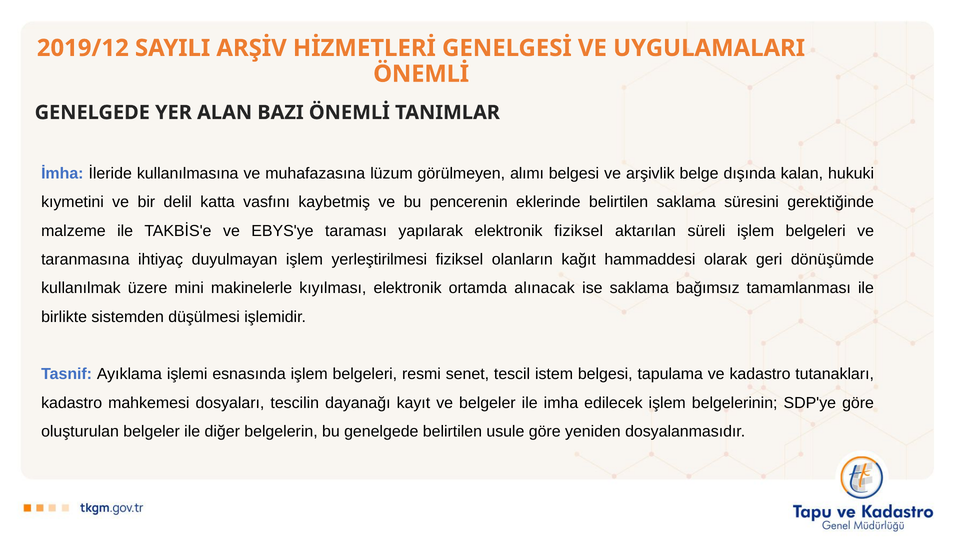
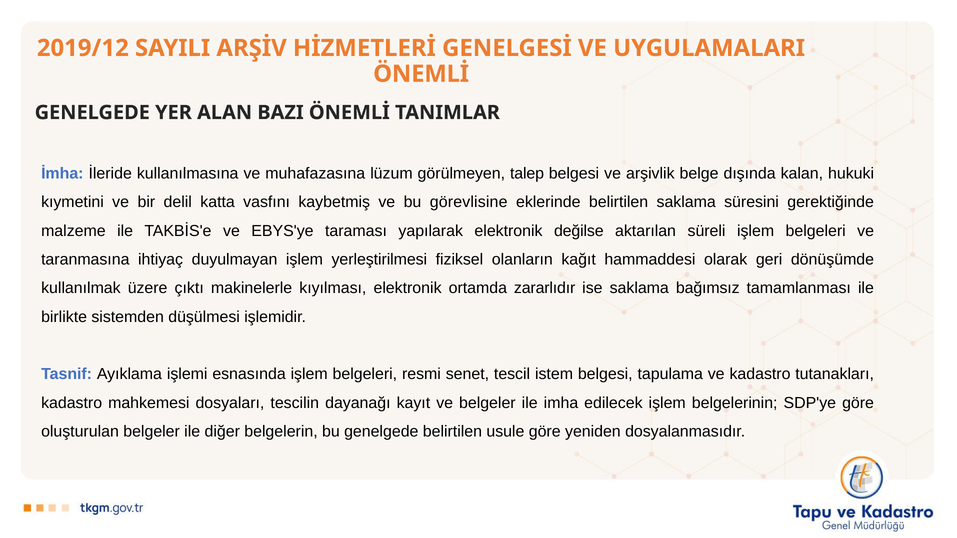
alımı: alımı -> talep (527, 174)
pencerenin: pencerenin -> görevlisine (469, 202)
elektronik fiziksel: fiziksel -> değilse (579, 231)
mini: mini -> çıktı (189, 288)
alınacak: alınacak -> zararlıdır (545, 288)
